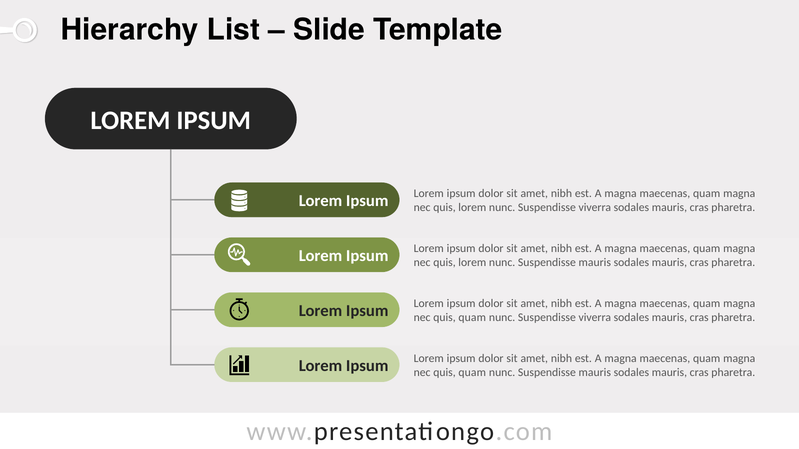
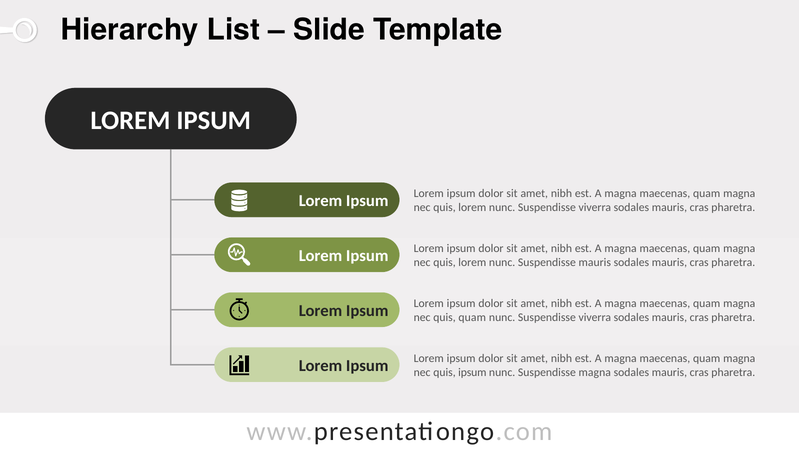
quam: quam -> ipsum (472, 373)
mauris: mauris -> magna (595, 373)
